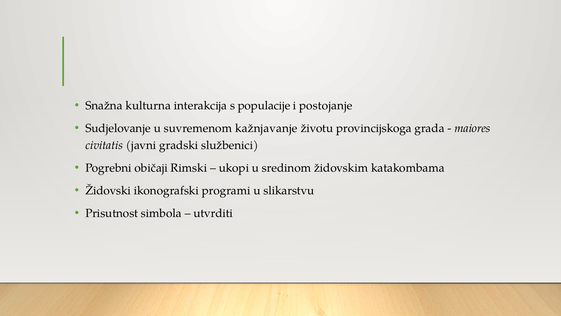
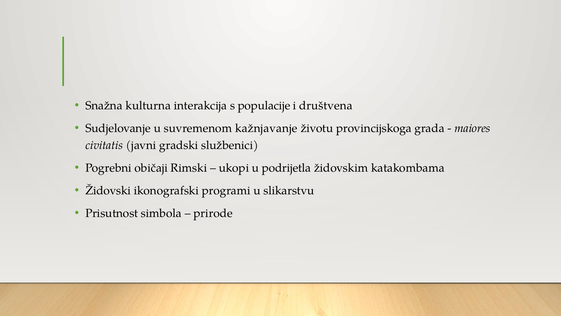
postojanje: postojanje -> društvena (326, 105)
sredinom: sredinom -> podrijetla (287, 168)
utvrditi: utvrditi -> prirode (213, 213)
